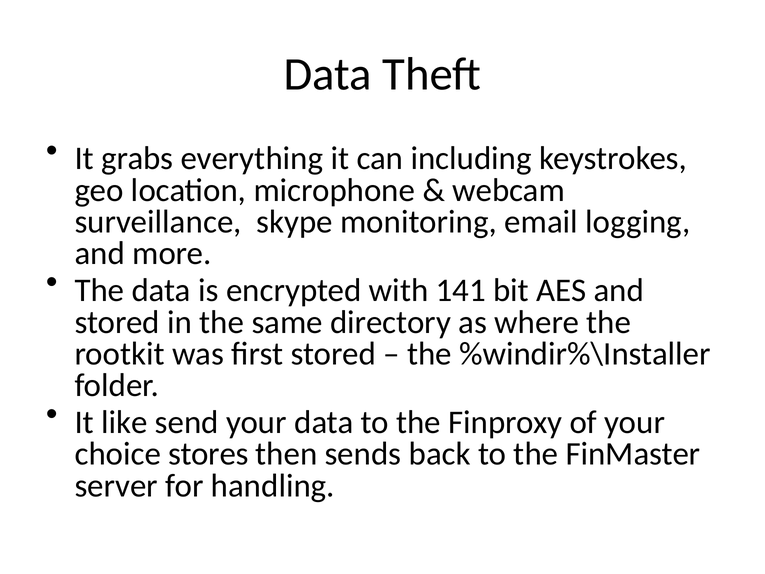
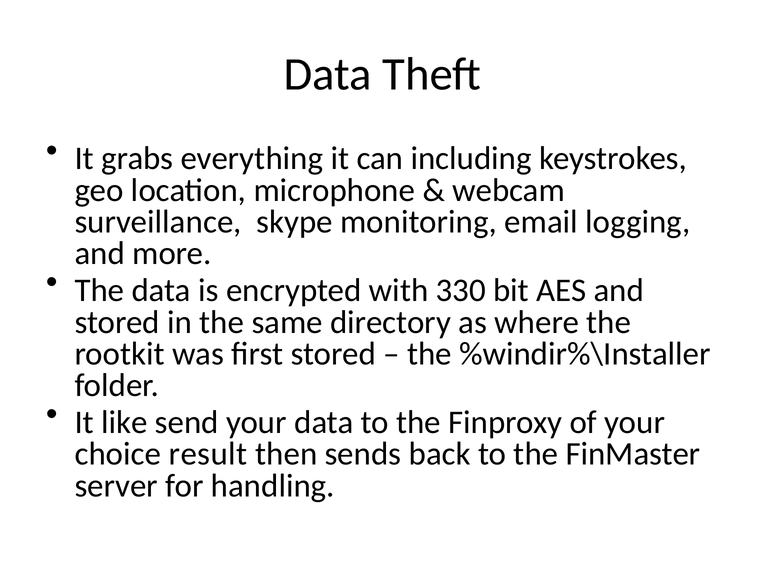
141: 141 -> 330 (461, 290)
stores: stores -> result (208, 454)
